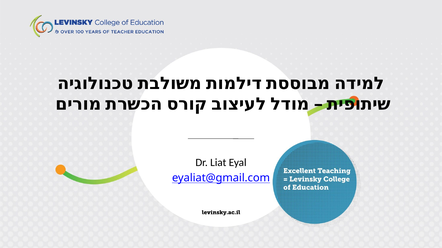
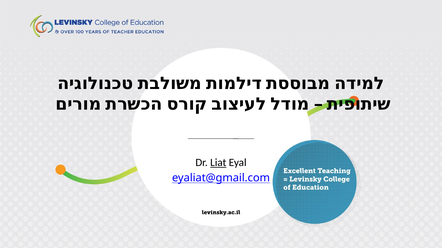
Liat underline: none -> present (218, 163)
